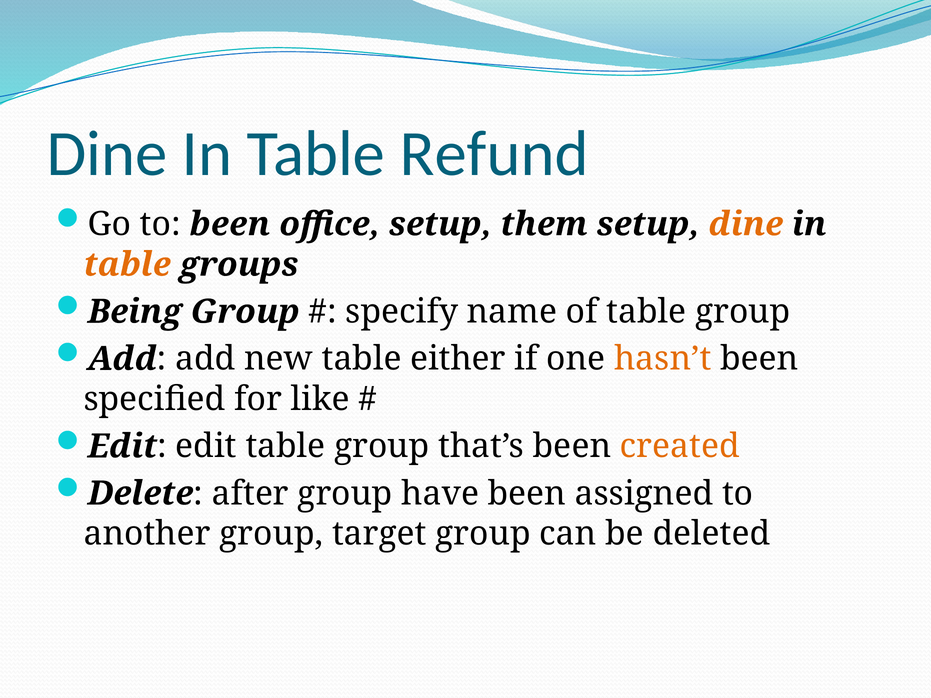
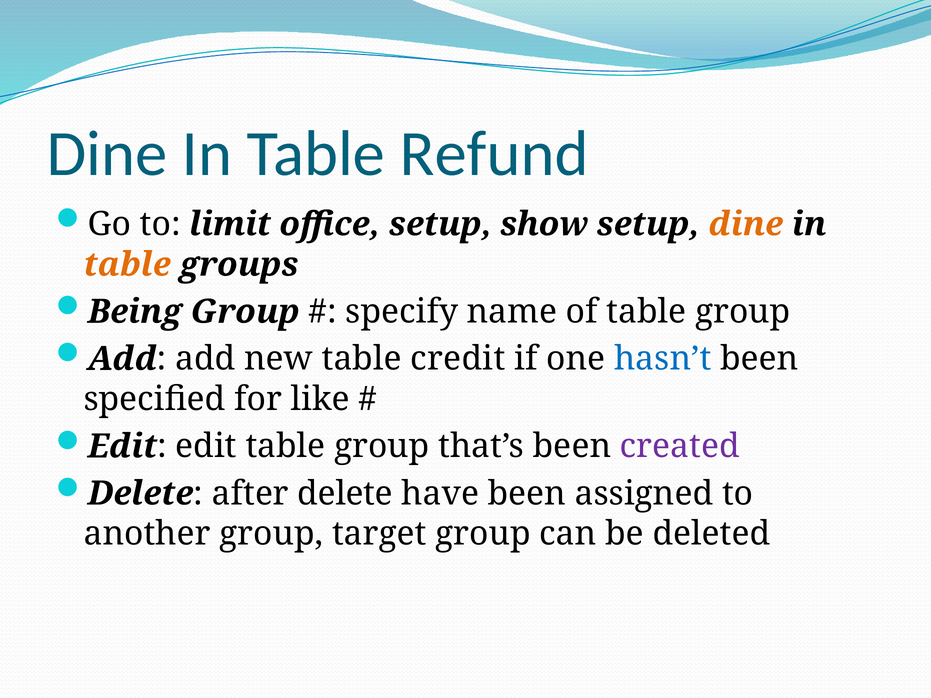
to been: been -> limit (230, 224)
them: them -> show (544, 224)
either: either -> credit (458, 359)
hasn’t colour: orange -> blue (663, 359)
created colour: orange -> purple (680, 446)
after group: group -> delete (345, 494)
